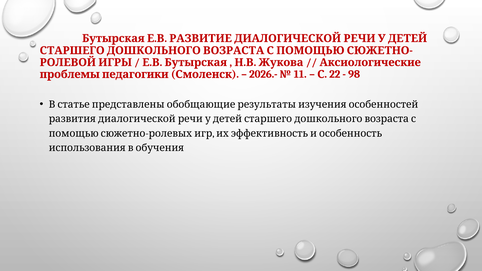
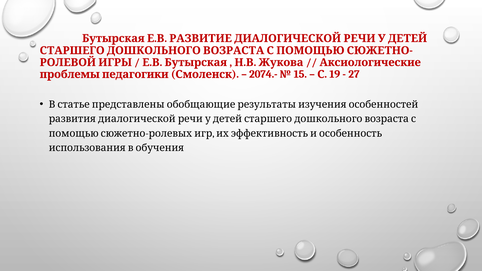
2026.-: 2026.- -> 2074.- (263, 74)
11: 11 -> 15 (300, 74)
22: 22 -> 19 (335, 74)
98: 98 -> 27 (354, 74)
